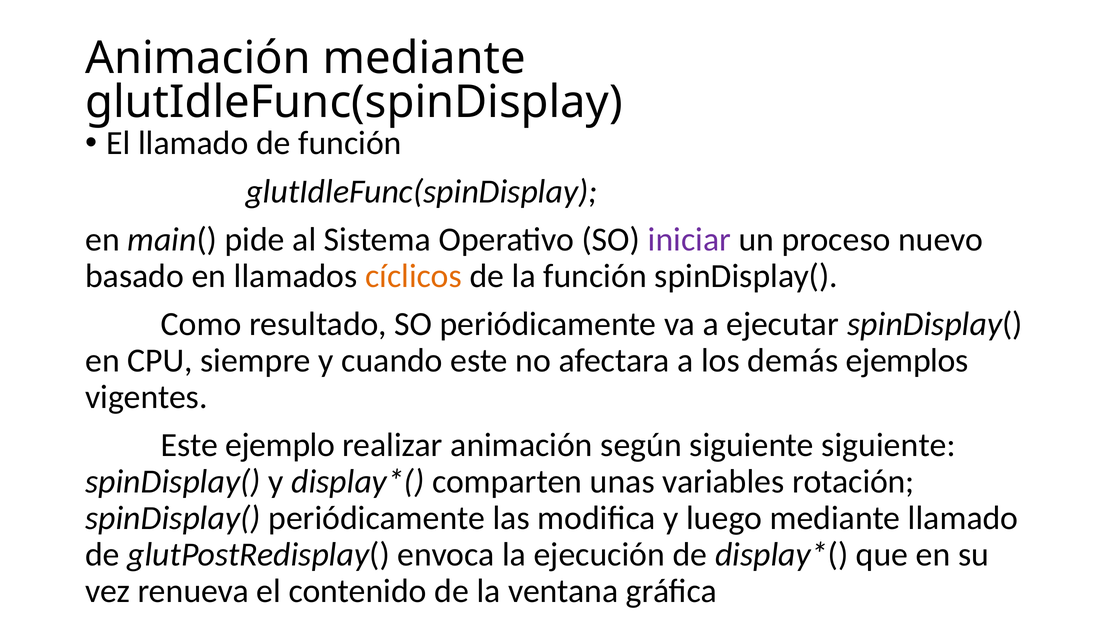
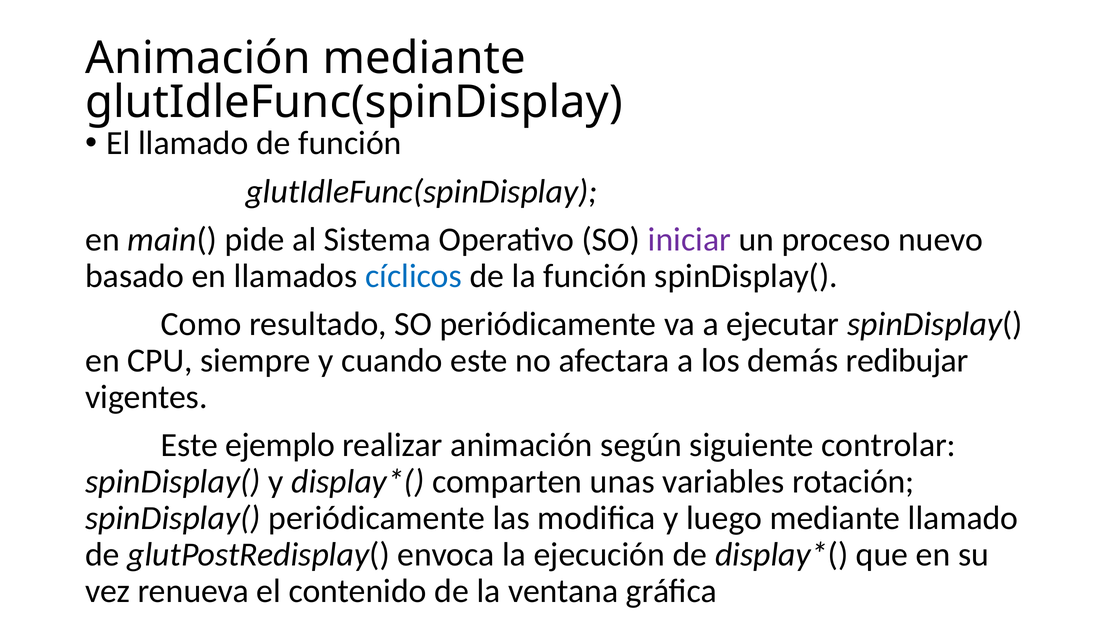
cíclicos colour: orange -> blue (414, 276)
ejemplos: ejemplos -> redibujar (907, 361)
siguiente siguiente: siguiente -> controlar (889, 445)
